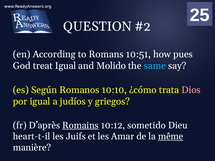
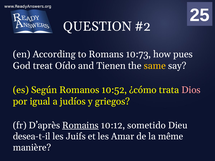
10:51: 10:51 -> 10:73 (138, 54)
treat Igual: Igual -> Oído (65, 66)
Molido: Molido -> Tienen (111, 66)
same colour: light blue -> yellow (155, 66)
10:10: 10:10 -> 10:52 (114, 90)
heart-t-il: heart-t-il -> desea-t-il (32, 137)
même underline: present -> none (171, 137)
